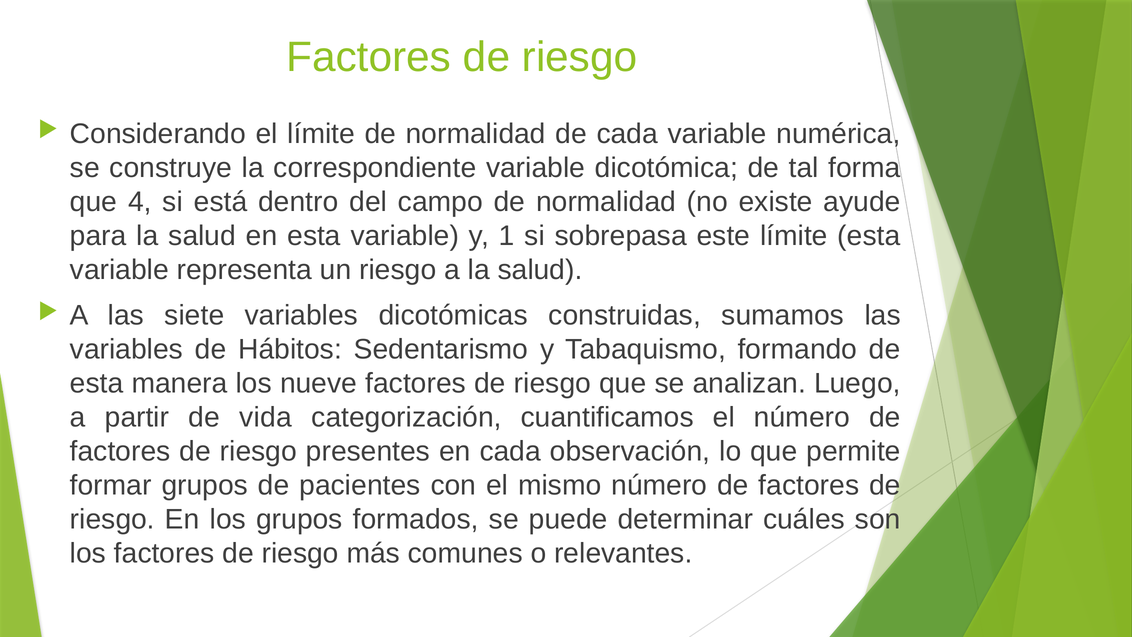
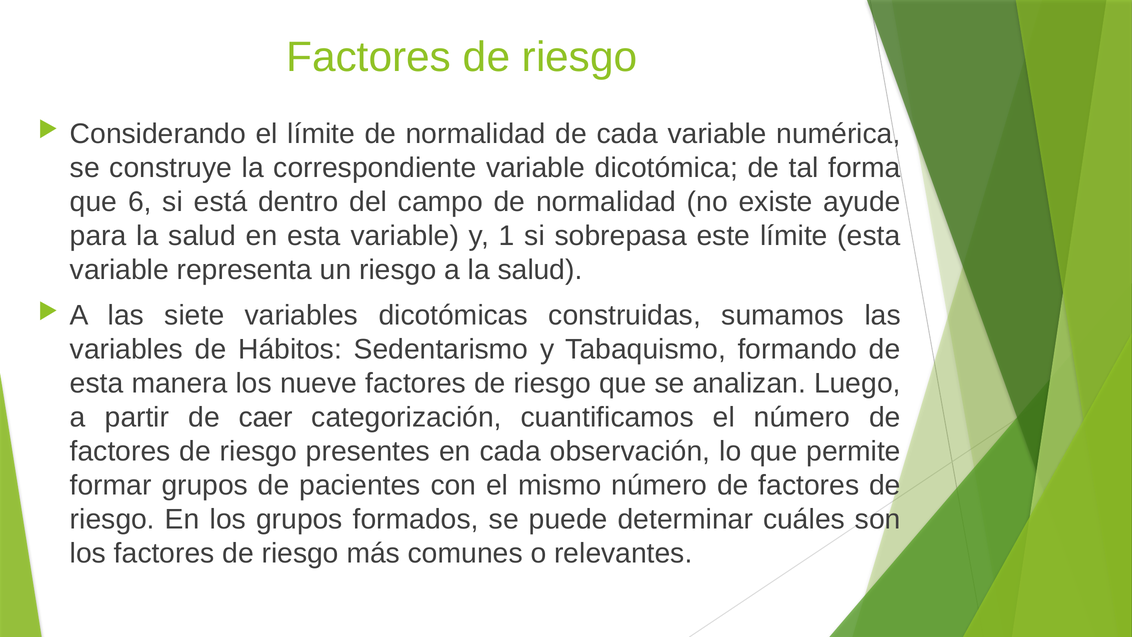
4: 4 -> 6 (140, 202)
vida: vida -> caer (266, 417)
